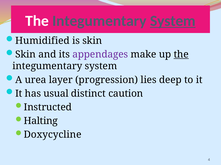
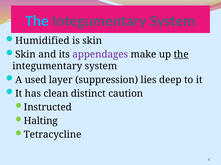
The colour: white -> light blue (37, 21)
System underline: present -> none (173, 21)
urea: urea -> used (36, 80)
progression: progression -> suppression (107, 80)
usual: usual -> clean (56, 94)
Doxycycline: Doxycycline -> Tetracycline (53, 135)
